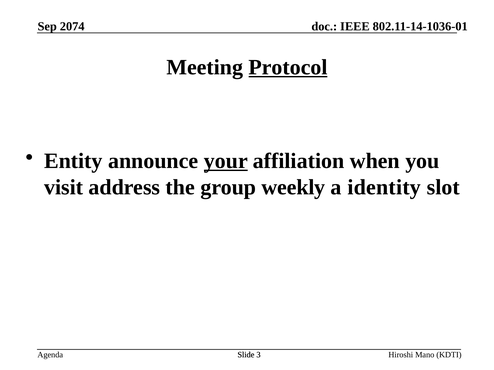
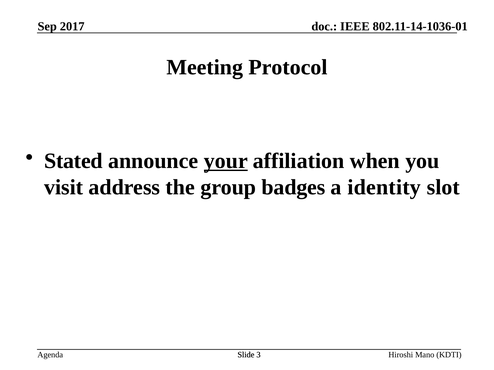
2074: 2074 -> 2017 (72, 26)
Protocol underline: present -> none (288, 67)
Entity: Entity -> Stated (73, 161)
weekly: weekly -> badges (293, 188)
